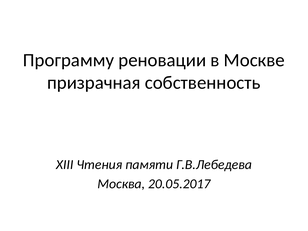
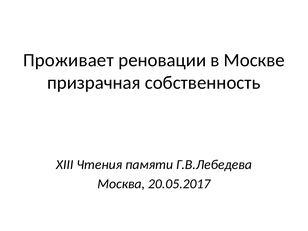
Программу: Программу -> Проживает (68, 60)
